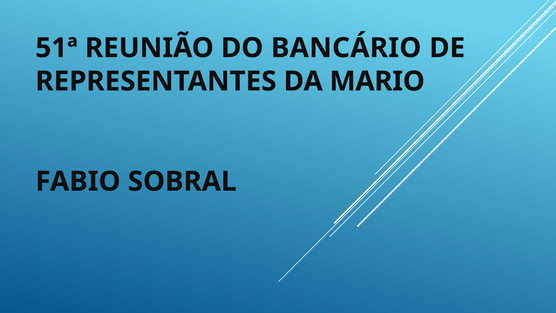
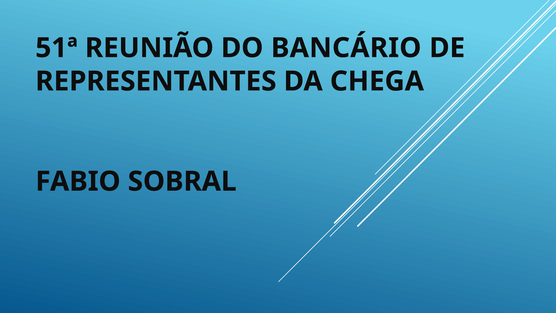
MARIO: MARIO -> CHEGA (377, 81)
